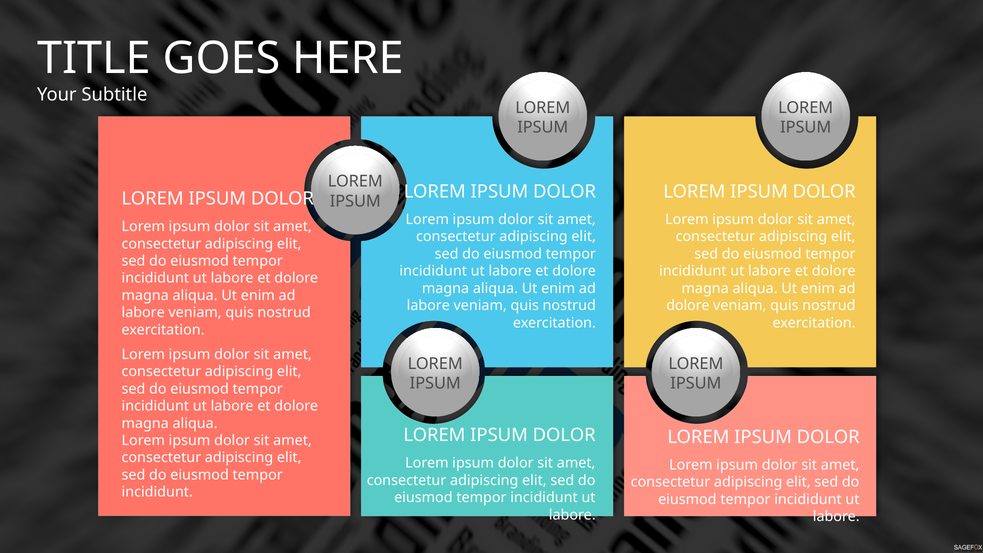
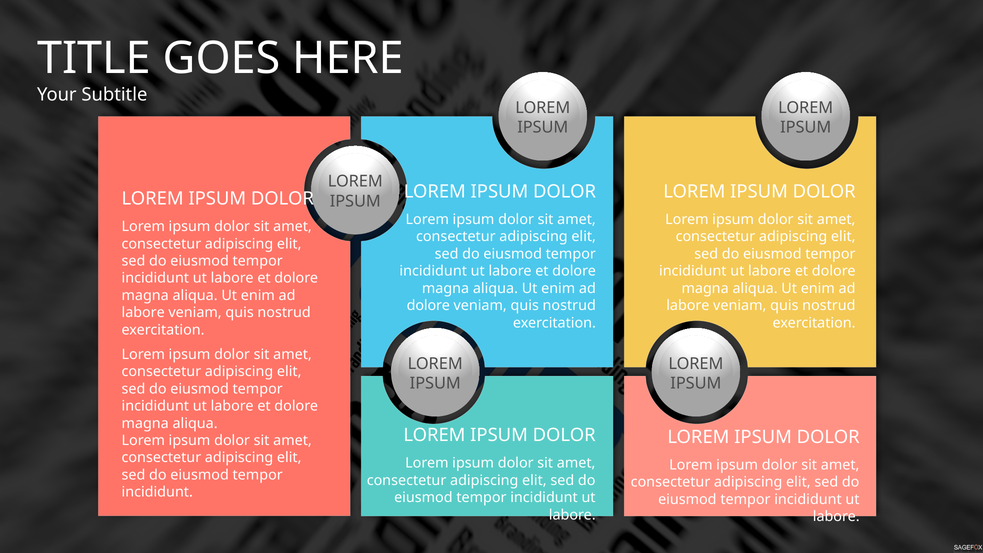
labore: labore -> dolore (428, 306)
dolore: dolore -> labore (688, 306)
